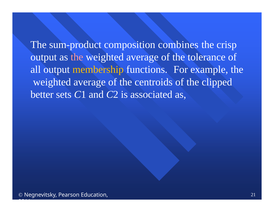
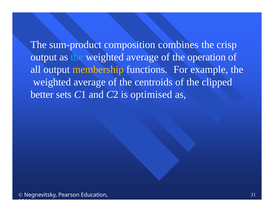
the colour: pink -> light blue (77, 57)
tolerance: tolerance -> operation (207, 57)
associated: associated -> optimised (151, 94)
